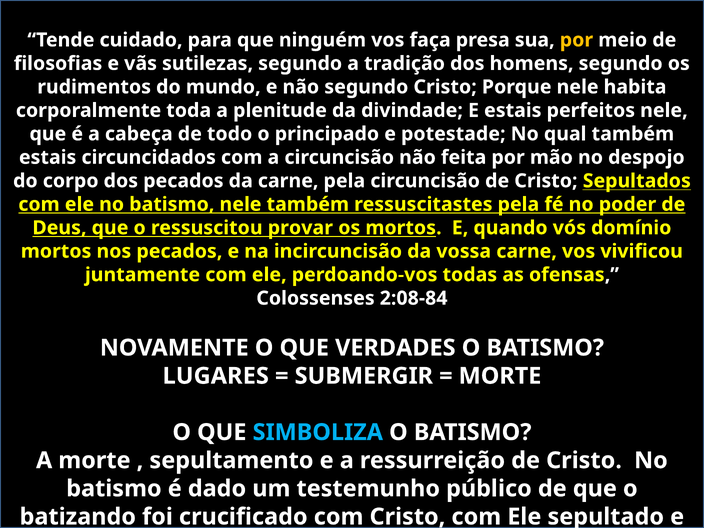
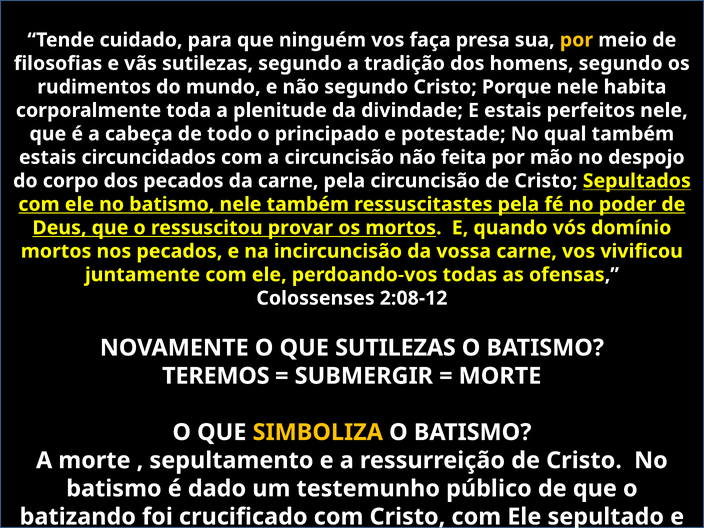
2:08-84: 2:08-84 -> 2:08-12 (414, 298)
QUE VERDADES: VERDADES -> SUTILEZAS (395, 348)
LUGARES: LUGARES -> TEREMOS (216, 376)
SIMBOLIZA colour: light blue -> yellow (318, 432)
